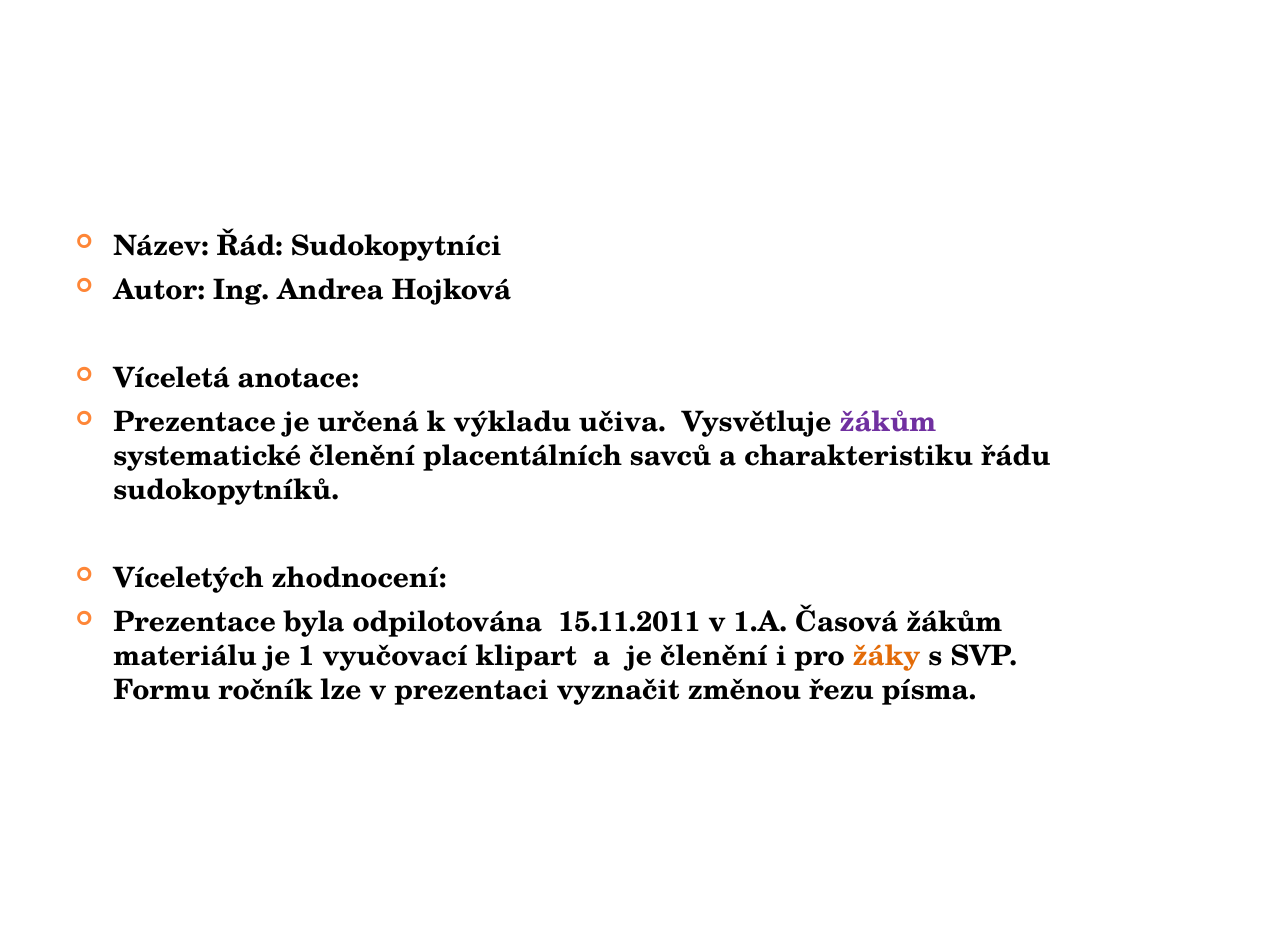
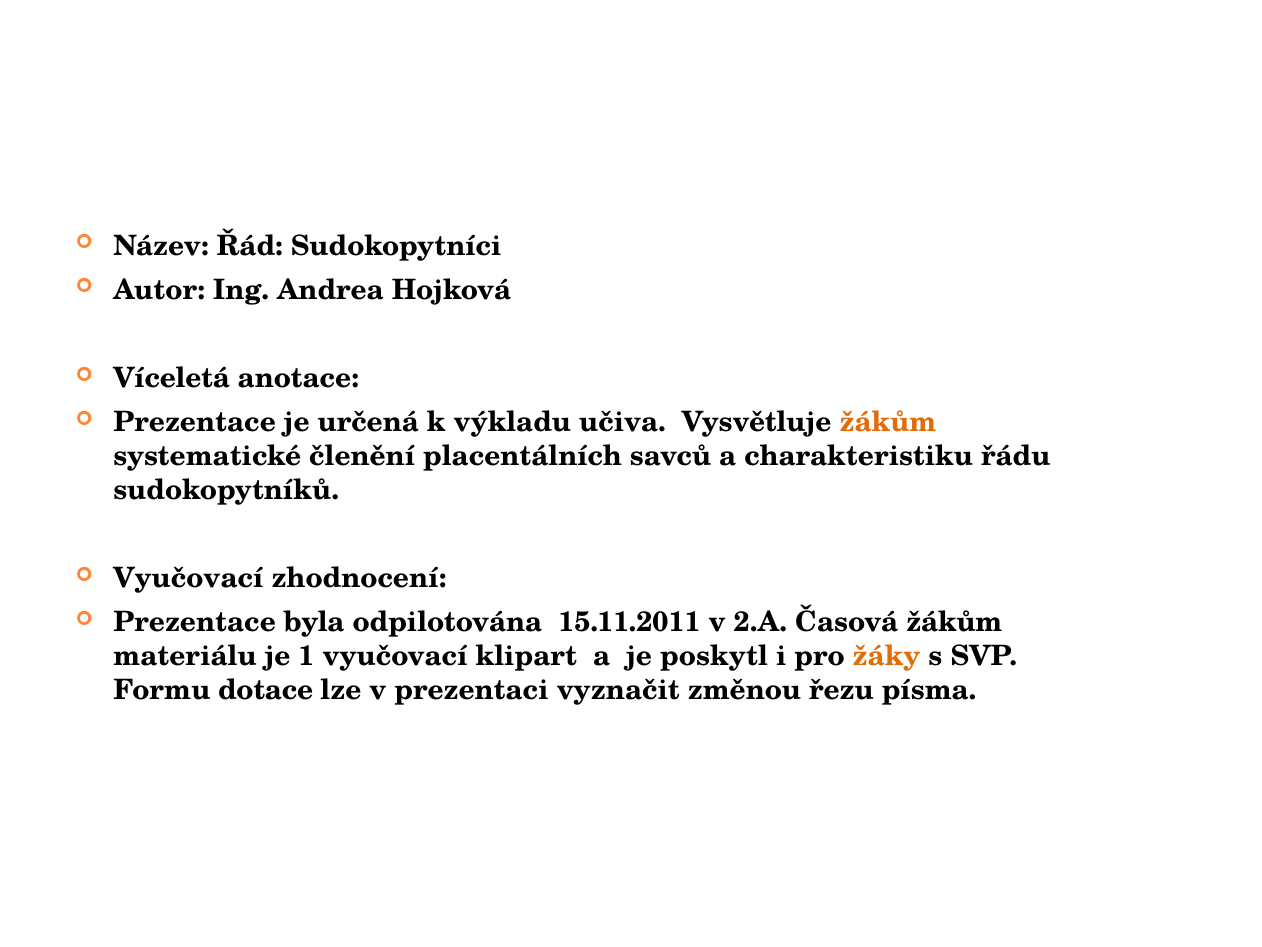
žákům colour: purple -> orange (888, 423)
Víceletých: Víceletých -> Vyučovací (188, 578)
1.A: 1.A -> 2.A (760, 622)
je členění: členění -> poskytl (714, 656)
ročník: ročník -> dotace (266, 690)
